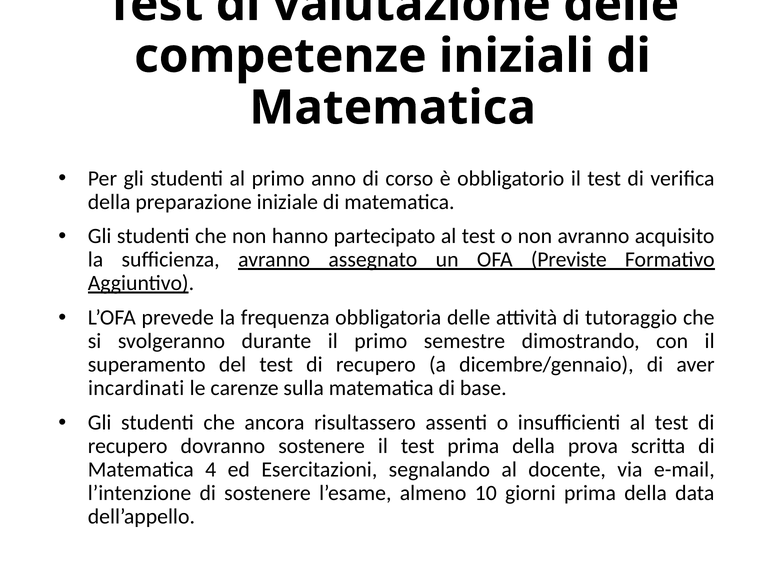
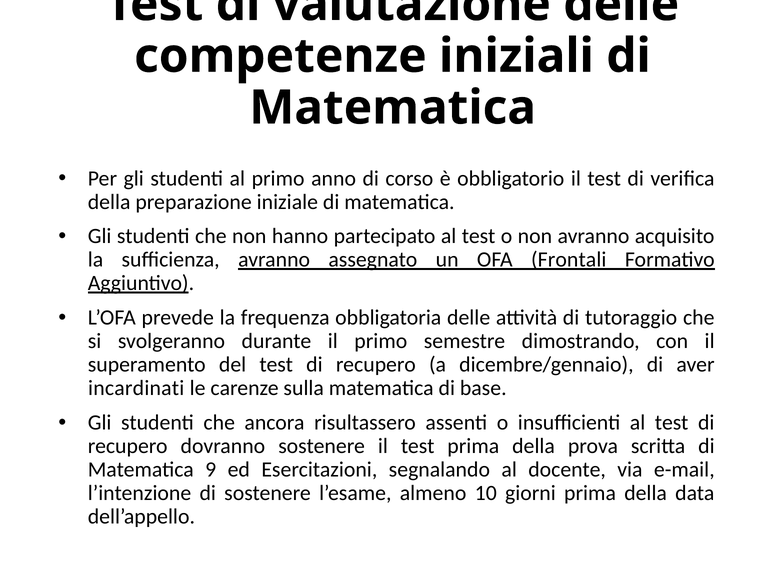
Previste: Previste -> Frontali (569, 259)
4: 4 -> 9 (211, 469)
